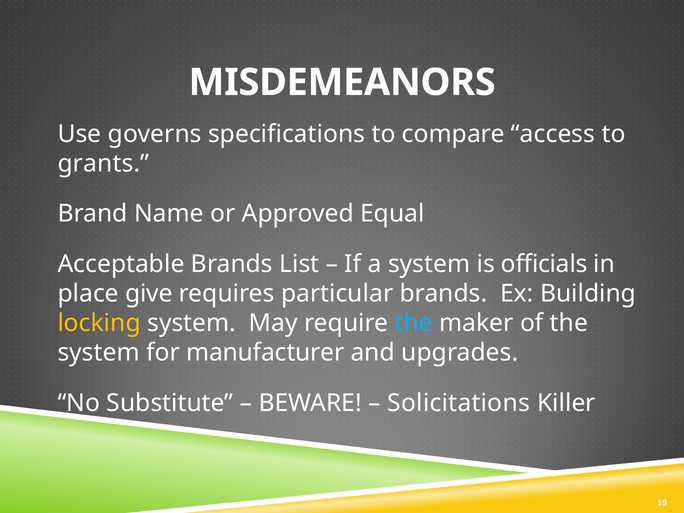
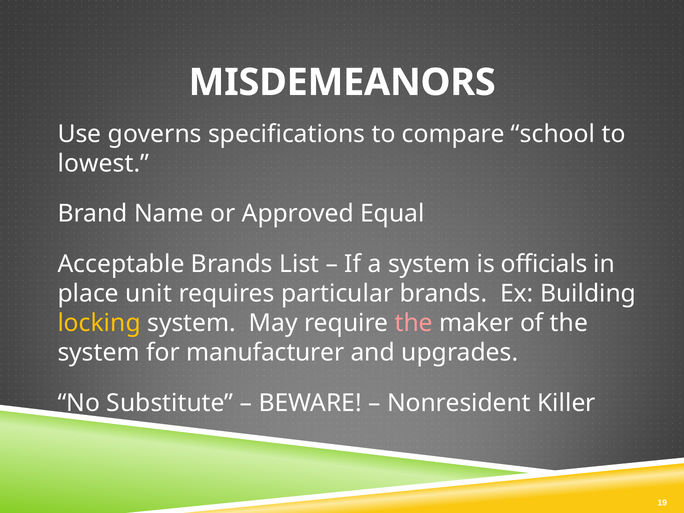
access: access -> school (553, 134)
grants: grants -> lowest (103, 164)
give: give -> unit (149, 294)
the colour: light blue -> pink (414, 323)
Solicitations: Solicitations -> Nonresident (459, 403)
